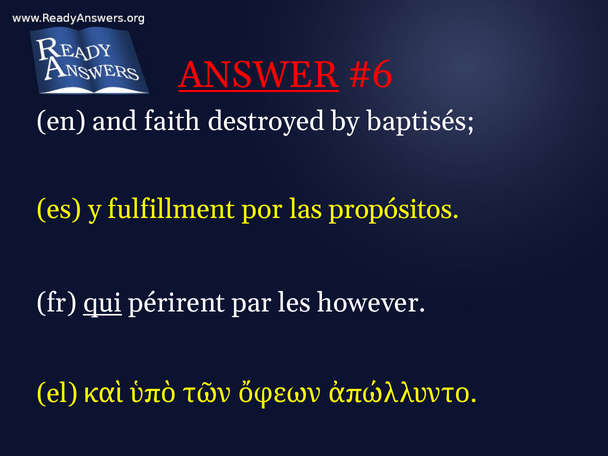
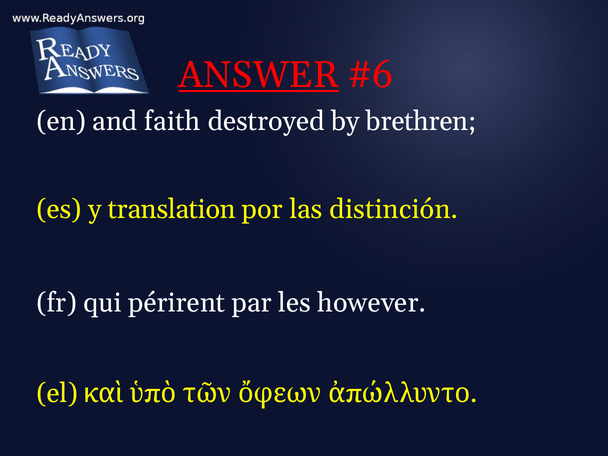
baptisés: baptisés -> brethren (421, 121)
fulfillment: fulfillment -> translation (172, 209)
propósitos: propósitos -> distinción (394, 209)
qui underline: present -> none (103, 303)
